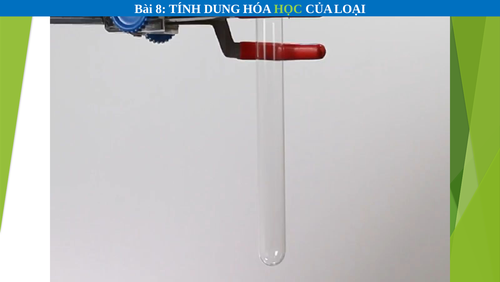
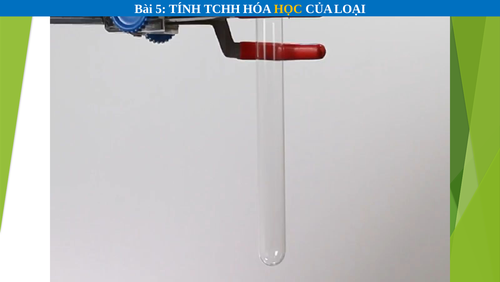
8: 8 -> 5 (161, 9)
DUNG: DUNG -> TCHH (222, 9)
HỌC colour: light green -> yellow (288, 9)
